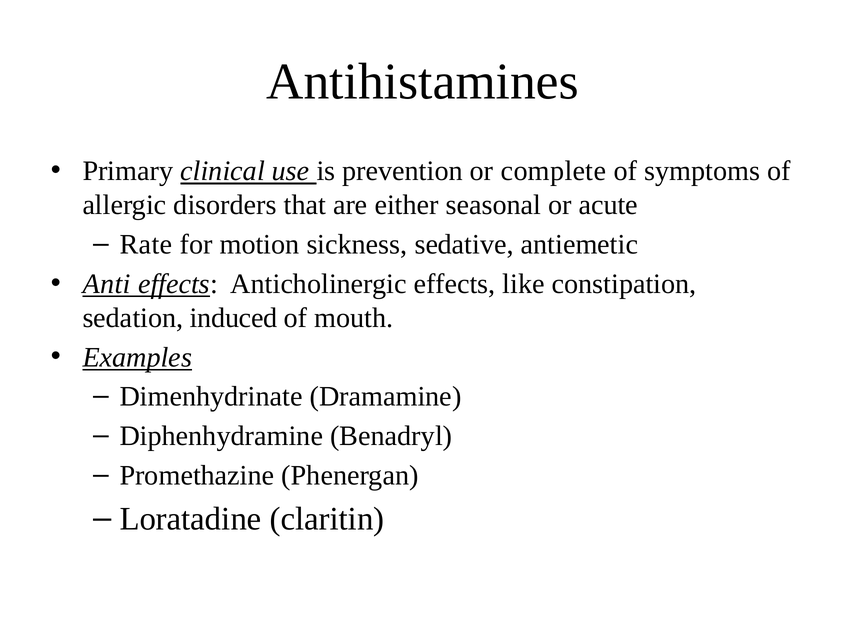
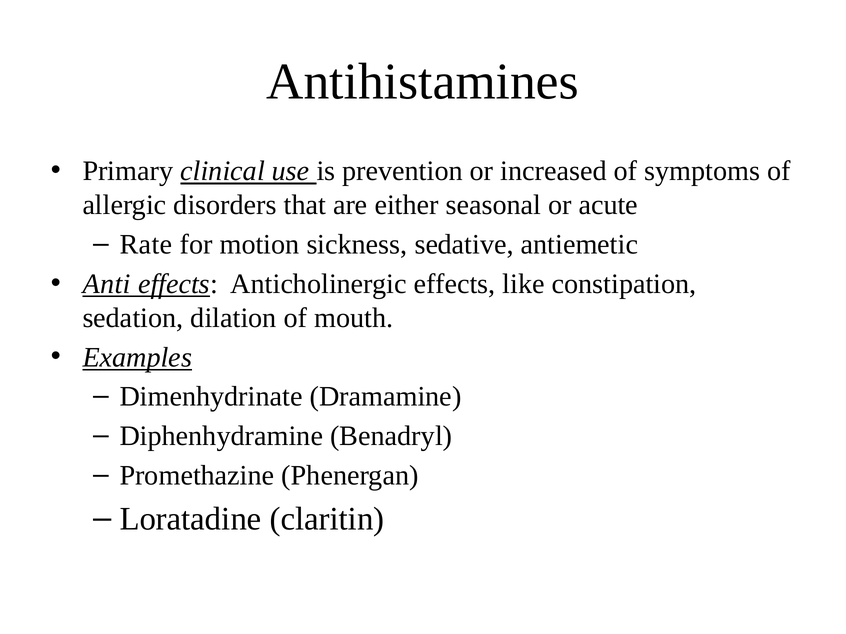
complete: complete -> increased (554, 171)
induced: induced -> dilation (234, 318)
